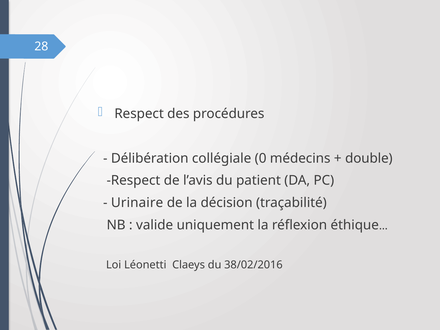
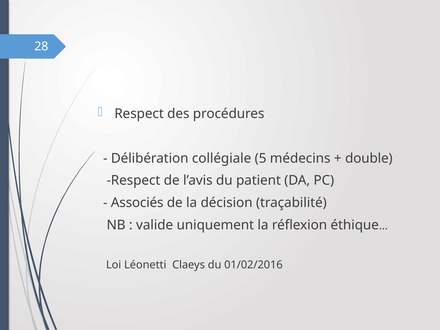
0: 0 -> 5 (261, 158)
Urinaire: Urinaire -> Associés (137, 203)
38/02/2016: 38/02/2016 -> 01/02/2016 (253, 265)
